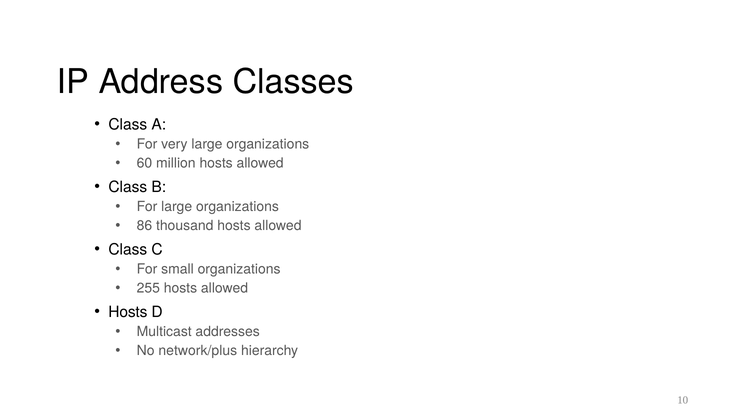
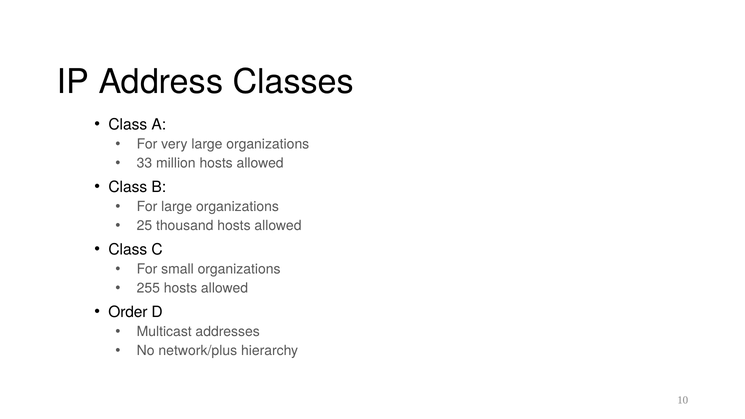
60: 60 -> 33 (144, 163)
86: 86 -> 25 (144, 226)
Hosts: Hosts -> Order (128, 312)
